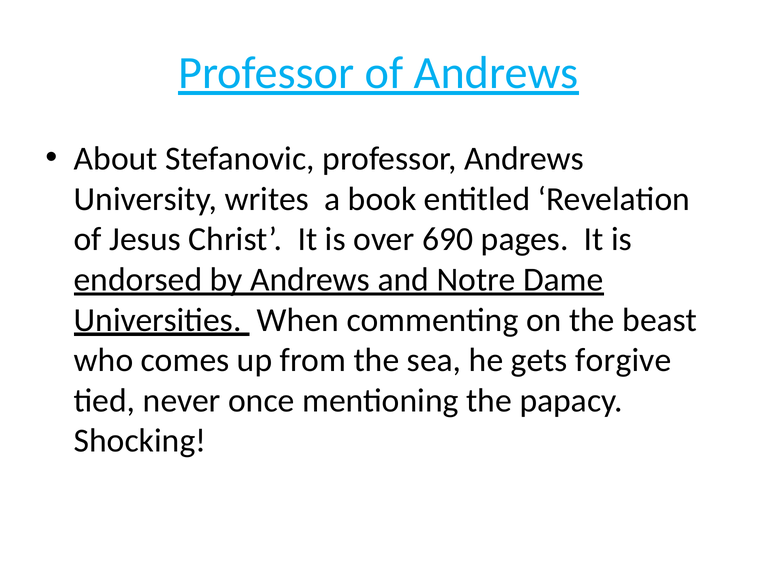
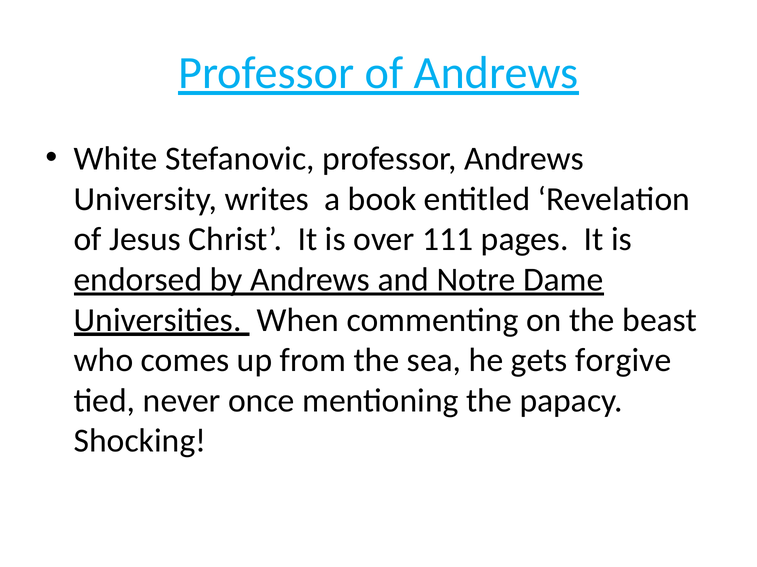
About: About -> White (116, 159)
690: 690 -> 111 (448, 240)
